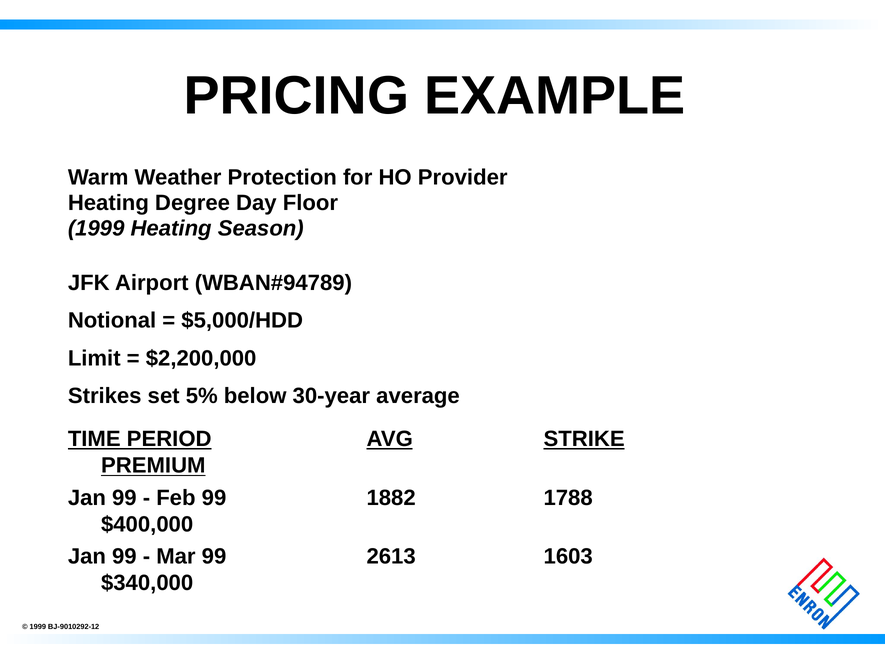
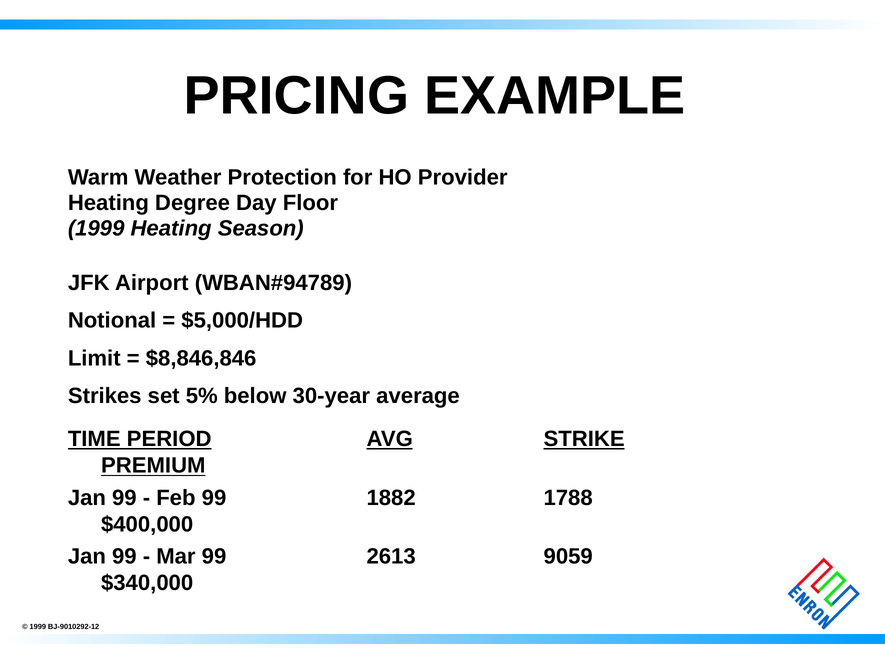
$2,200,000: $2,200,000 -> $8,846,846 (201, 358)
1603: 1603 -> 9059 (568, 556)
